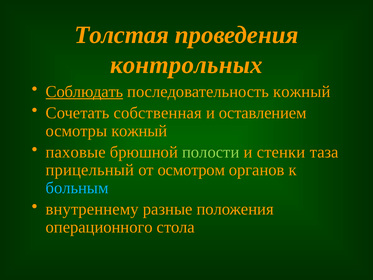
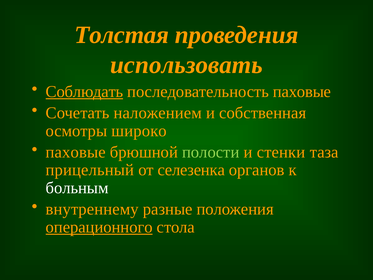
контрольных: контрольных -> использовать (186, 65)
последовательность кожный: кожный -> паховые (302, 92)
собственная: собственная -> наложением (158, 113)
оставлением: оставлением -> собственная (263, 113)
осмотры кожный: кожный -> широко (139, 131)
осмотром: осмотром -> селезенка (191, 170)
больным colour: light blue -> white (77, 188)
операционного underline: none -> present (99, 227)
